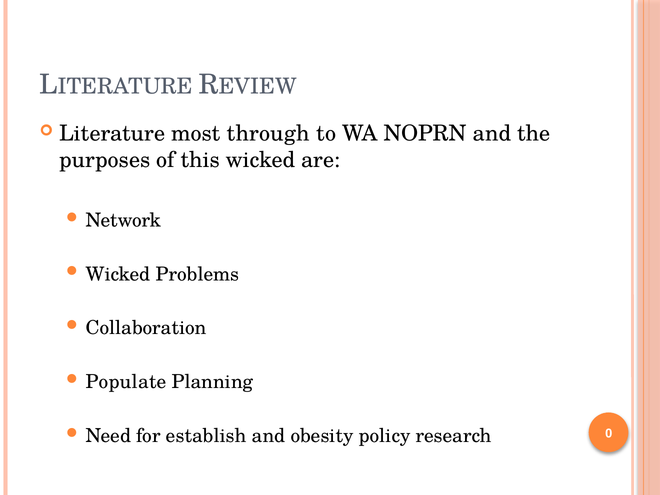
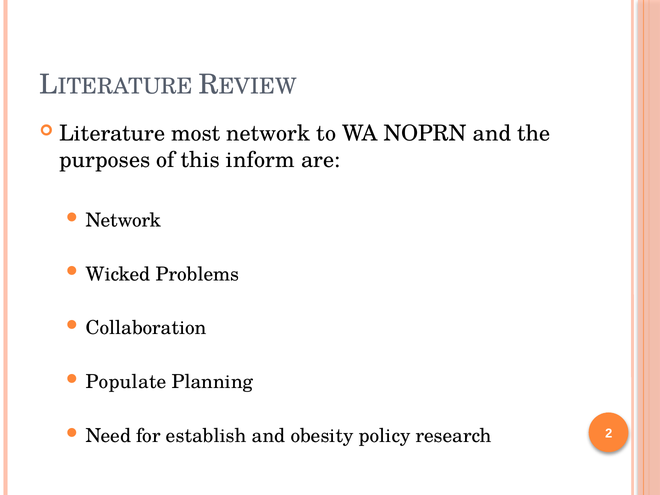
most through: through -> network (268, 134)
this wicked: wicked -> inform (260, 160)
0: 0 -> 2 (609, 434)
